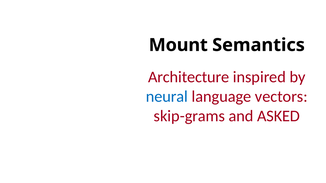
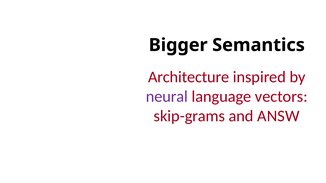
Mount: Mount -> Bigger (178, 45)
neural colour: blue -> purple (167, 97)
ASKED: ASKED -> ANSW (278, 116)
